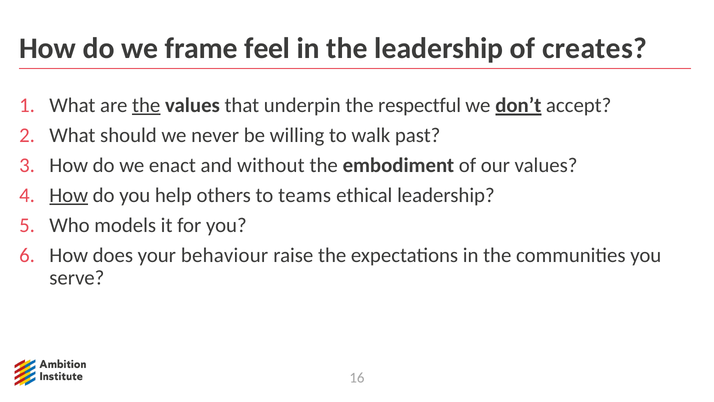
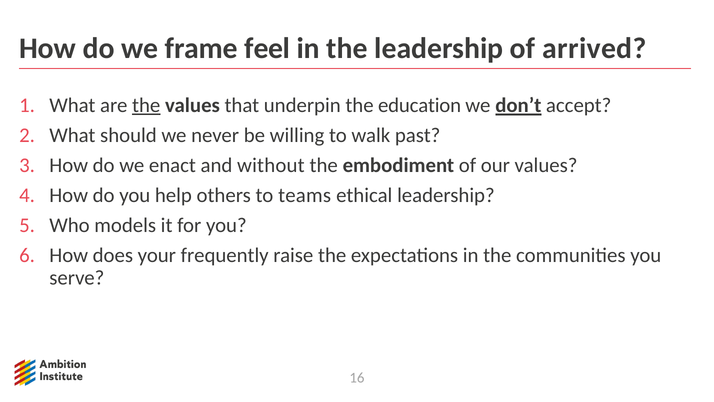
creates: creates -> arrived (594, 48)
respectful: respectful -> education (420, 105)
How underline: present -> none (69, 195)
behaviour: behaviour -> frequently (225, 255)
